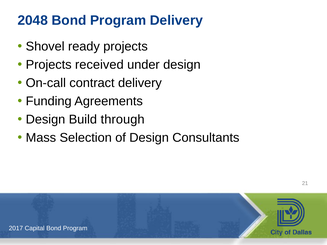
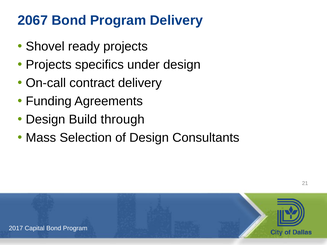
2048: 2048 -> 2067 (33, 21)
received: received -> specifics (99, 65)
